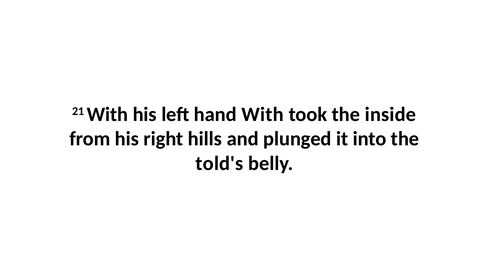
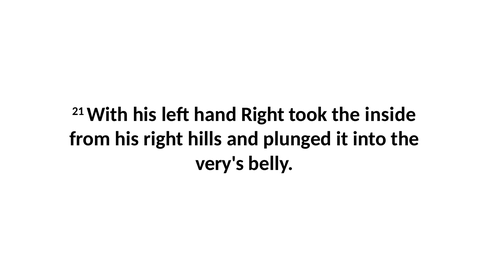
hand With: With -> Right (263, 114)
told's: told's -> very's (220, 163)
